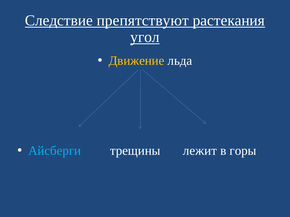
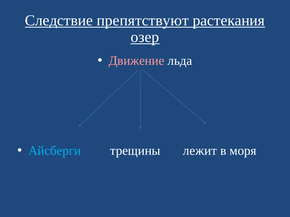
угол: угол -> озер (145, 37)
Движение colour: yellow -> pink (137, 61)
горы: горы -> моря (243, 151)
